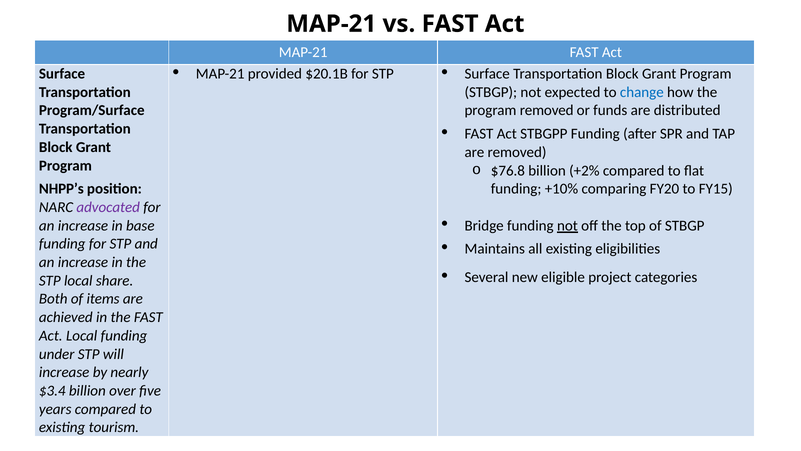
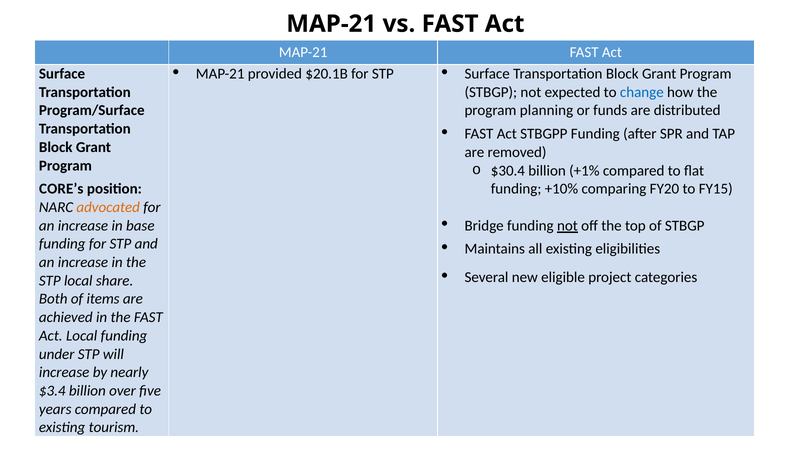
program removed: removed -> planning (547, 110)
$76.8: $76.8 -> $30.4 (508, 170)
+2%: +2% -> +1% (584, 170)
NHPP’s: NHPP’s -> CORE’s (61, 189)
advocated colour: purple -> orange (108, 207)
